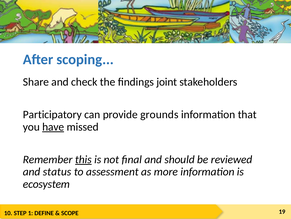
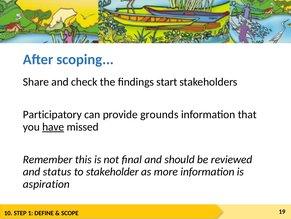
joint: joint -> start (167, 82)
this underline: present -> none (83, 159)
assessment: assessment -> stakeholder (112, 171)
ecosystem: ecosystem -> aspiration (46, 183)
